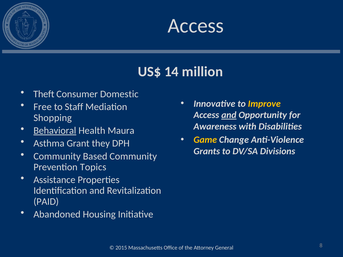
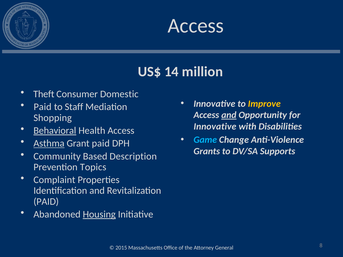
Free: Free -> Paid (43, 107)
Awareness: Awareness -> Innovative (215, 127)
Health Maura: Maura -> Access (121, 131)
Game colour: yellow -> light blue (205, 140)
Asthma underline: none -> present (49, 144)
Grant they: they -> paid (101, 144)
Divisions: Divisions -> Supports (278, 151)
Based Community: Community -> Description (133, 156)
Assistance: Assistance -> Complaint (54, 180)
Housing underline: none -> present (99, 215)
